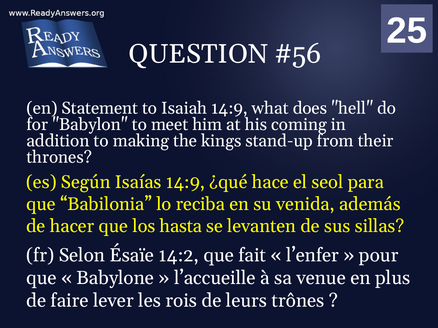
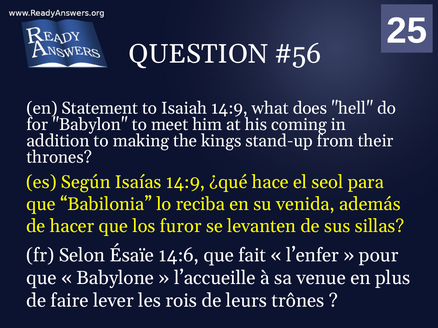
hasta: hasta -> furor (181, 226)
14:2: 14:2 -> 14:6 (179, 256)
